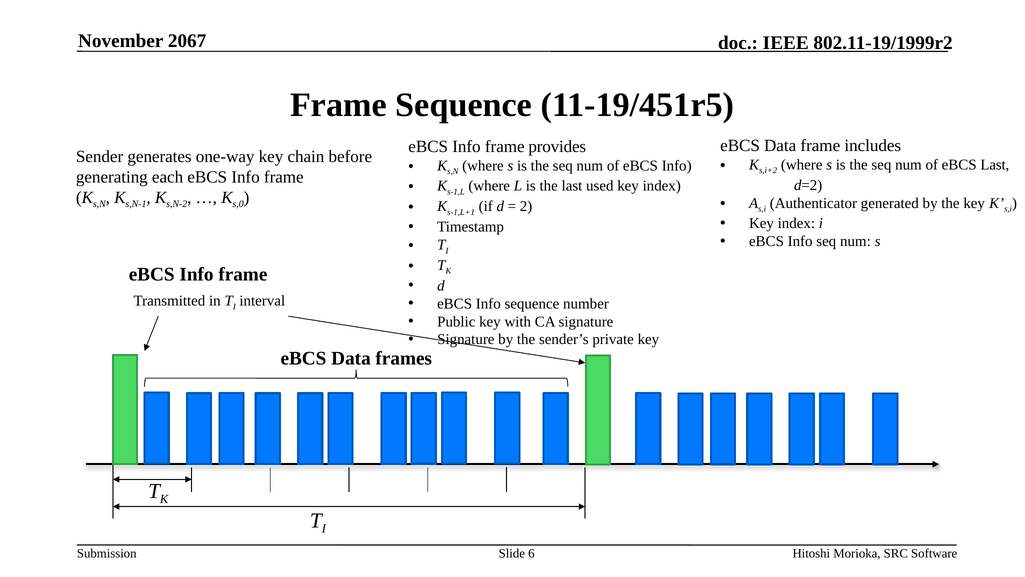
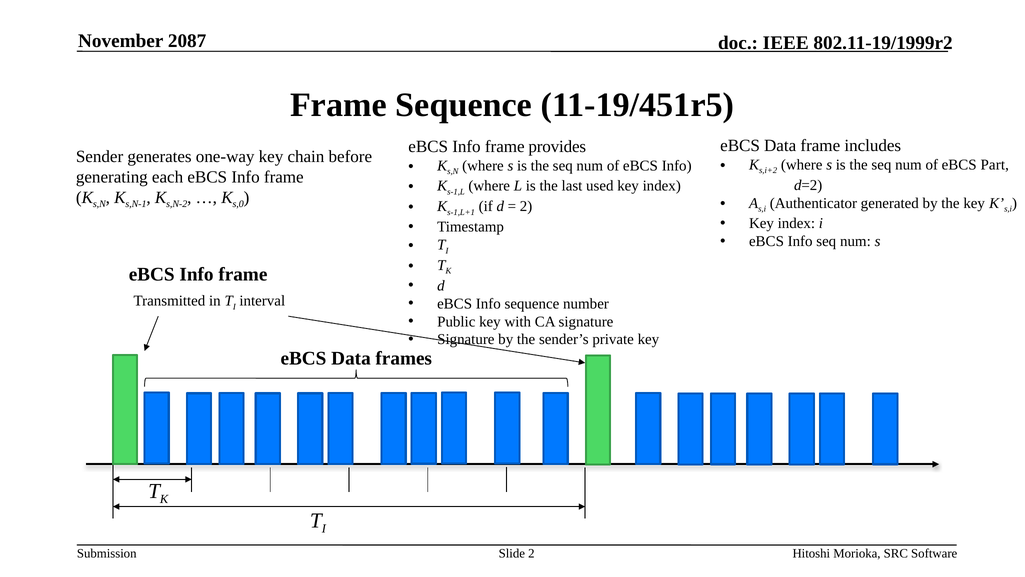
2067: 2067 -> 2087 (187, 41)
eBCS Last: Last -> Part (995, 165)
Slide 6: 6 -> 2 (531, 553)
